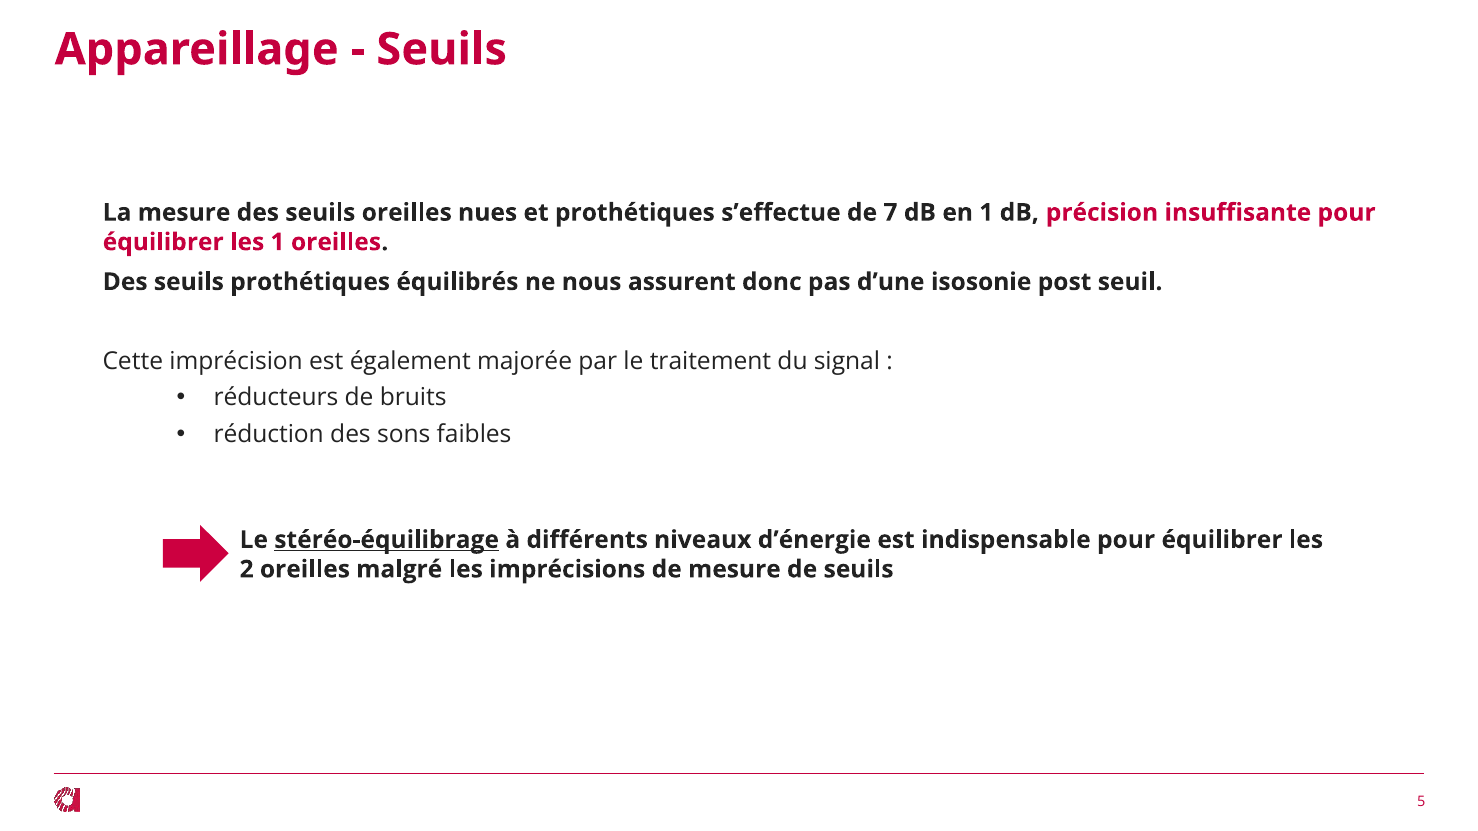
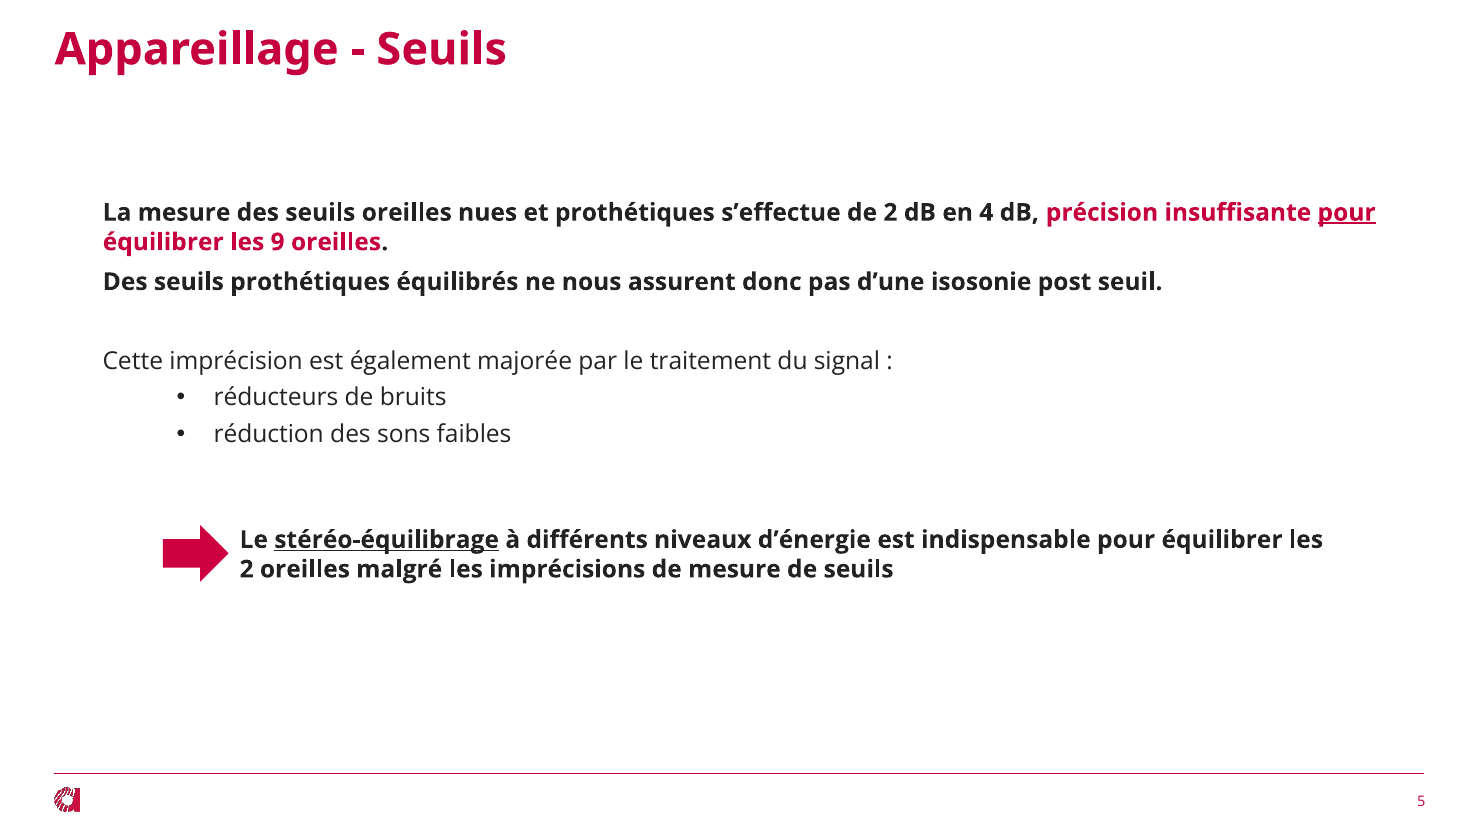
de 7: 7 -> 2 (890, 213)
en 1: 1 -> 4 (986, 213)
pour underline: none -> present (1347, 213)
les 1: 1 -> 9 (278, 242)
